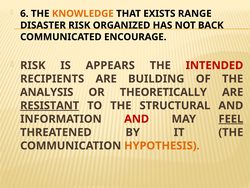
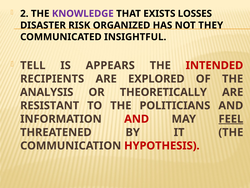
6: 6 -> 2 (24, 14)
KNOWLEDGE colour: orange -> purple (83, 14)
RANGE: RANGE -> LOSSES (195, 14)
BACK: BACK -> THEY (211, 25)
ENCOURAGE: ENCOURAGE -> INSIGHTFUL (135, 37)
RISK: RISK -> TELL (33, 65)
BUILDING: BUILDING -> EXPLORED (156, 79)
RESISTANT underline: present -> none (50, 105)
STRUCTURAL: STRUCTURAL -> POLITICIANS (175, 105)
HYPOTHESIS colour: orange -> red (162, 145)
